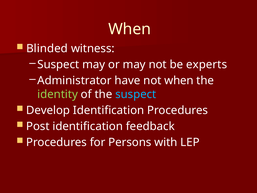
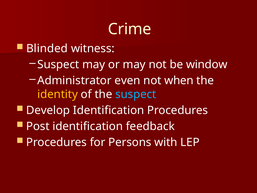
When: When -> Crime (130, 29)
experts: experts -> window (207, 65)
have: have -> even (127, 81)
identity colour: light green -> yellow (58, 94)
